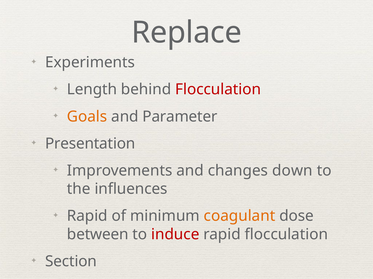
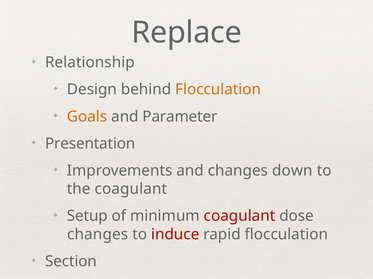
Experiments: Experiments -> Relationship (90, 63)
Length: Length -> Design (92, 90)
Flocculation colour: red -> orange (218, 90)
the influences: influences -> coagulant (131, 189)
Rapid: Rapid -> Setup (87, 216)
coagulant colour: orange -> red (240, 216)
between: between -> changes (98, 235)
